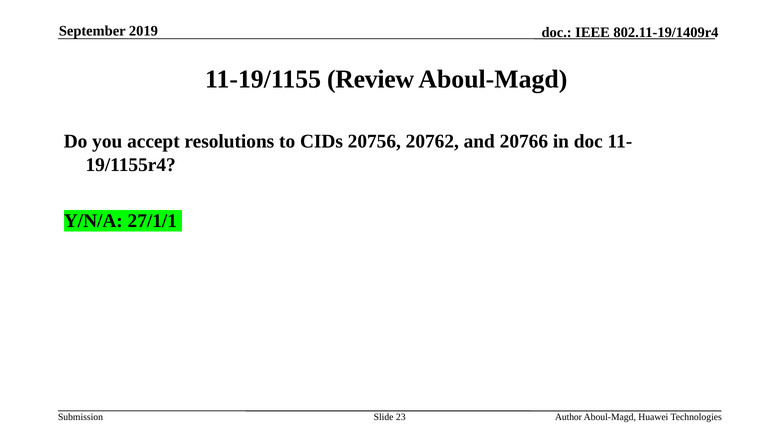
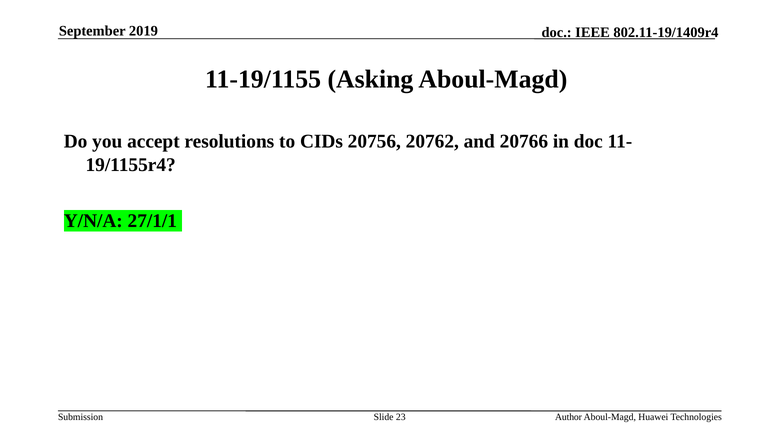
Review: Review -> Asking (370, 79)
